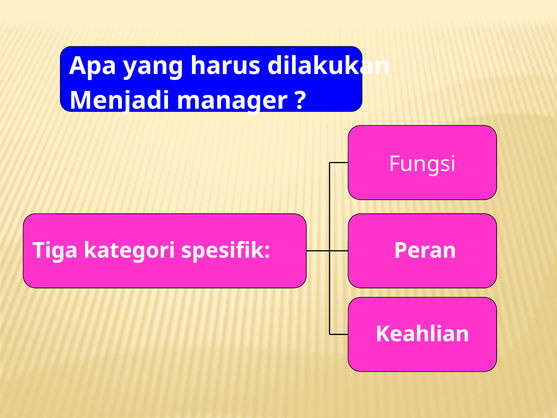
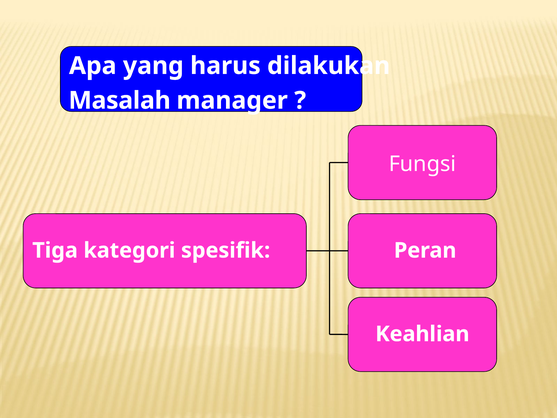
Menjadi: Menjadi -> Masalah (120, 100)
